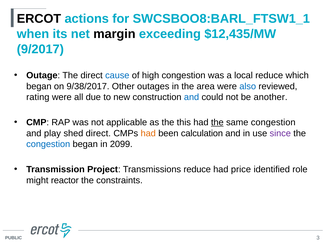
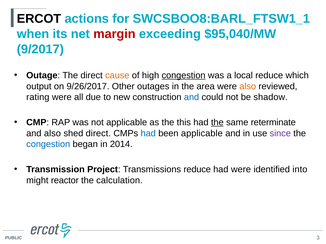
margin colour: black -> red (114, 34)
$12,435/MW: $12,435/MW -> $95,040/MW (240, 34)
cause colour: blue -> orange (117, 76)
congestion underline: none -> present (184, 76)
began: began -> output (39, 86)
9/38/2017: 9/38/2017 -> 9/26/2017 (88, 86)
also colour: blue -> orange (248, 86)
another: another -> shadow (271, 97)
same congestion: congestion -> reterminate (273, 123)
and play: play -> also (52, 134)
had colour: orange -> blue (148, 134)
been calculation: calculation -> applicable (202, 134)
2099: 2099 -> 2014 (121, 144)
had price: price -> were (241, 170)
role: role -> into (300, 170)
constraints: constraints -> calculation (119, 181)
